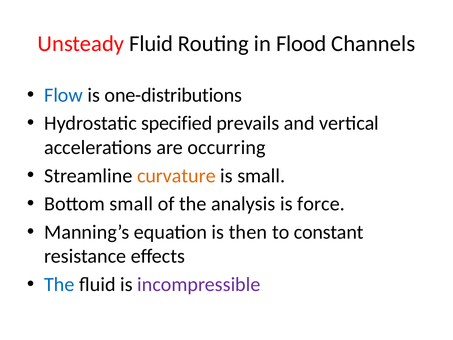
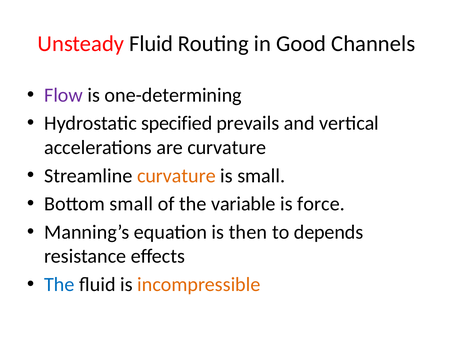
Flood: Flood -> Good (301, 43)
Flow colour: blue -> purple (64, 95)
one-distributions: one-distributions -> one-determining (173, 95)
are occurring: occurring -> curvature (227, 147)
analysis: analysis -> variable (243, 204)
constant: constant -> depends (329, 232)
incompressible colour: purple -> orange (199, 284)
